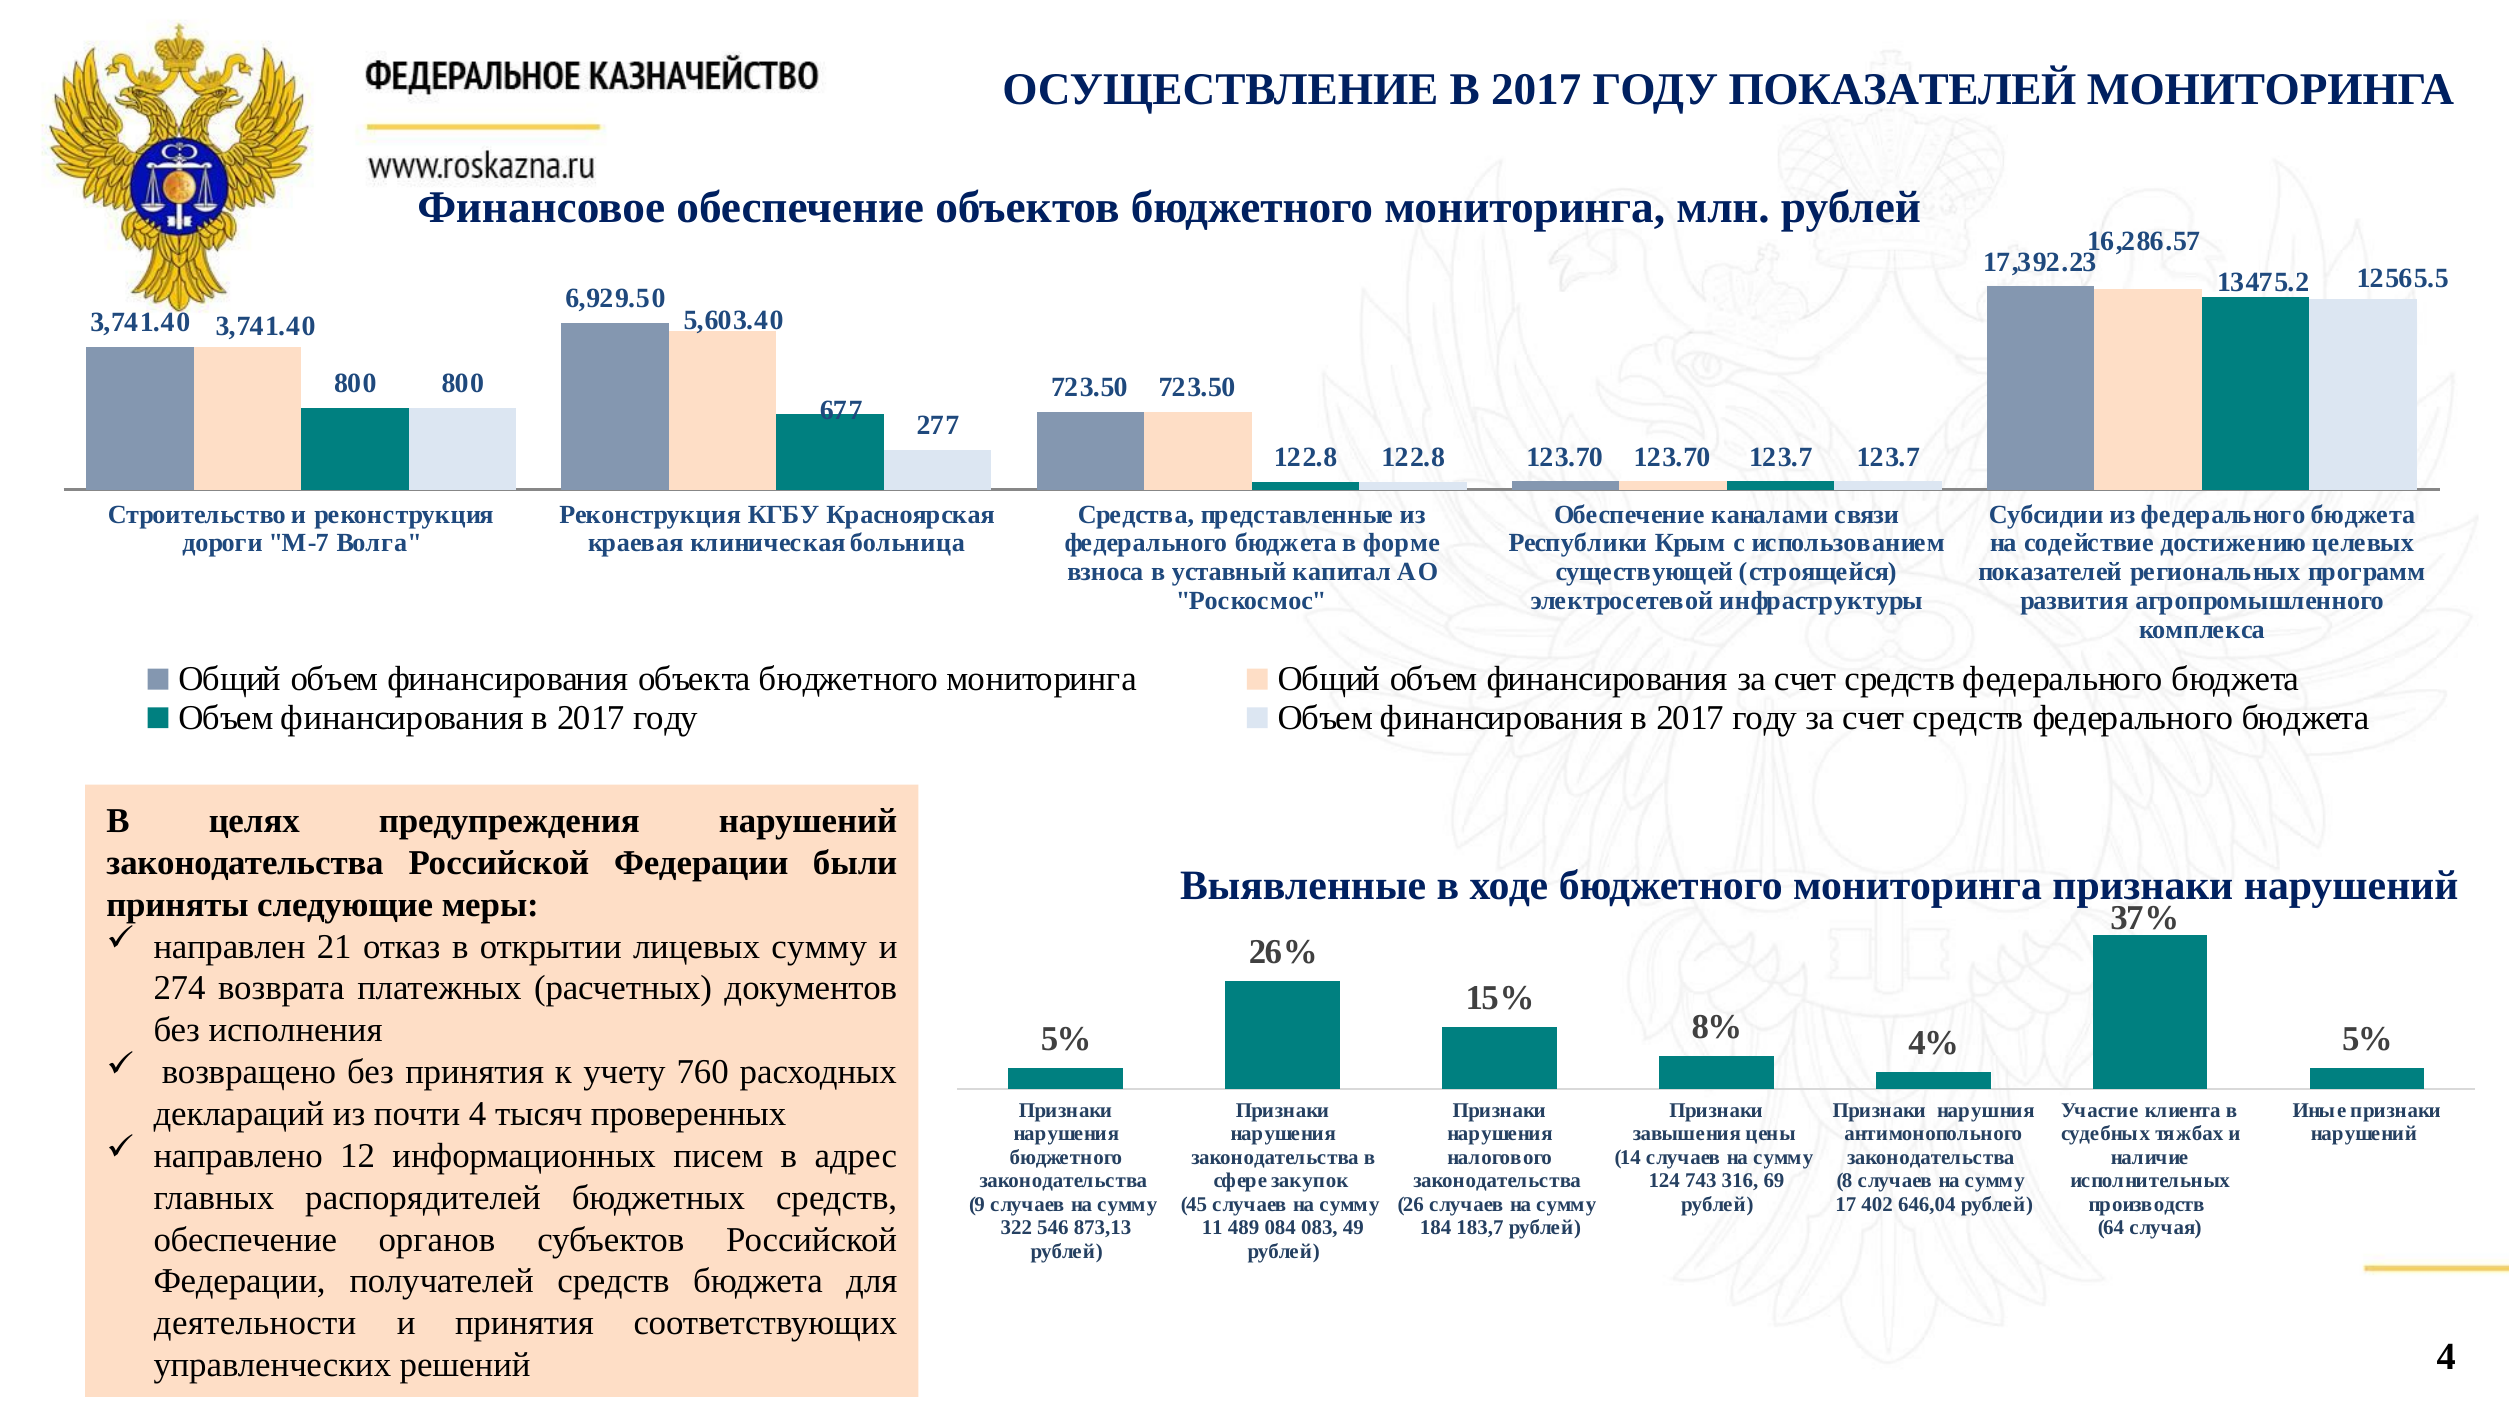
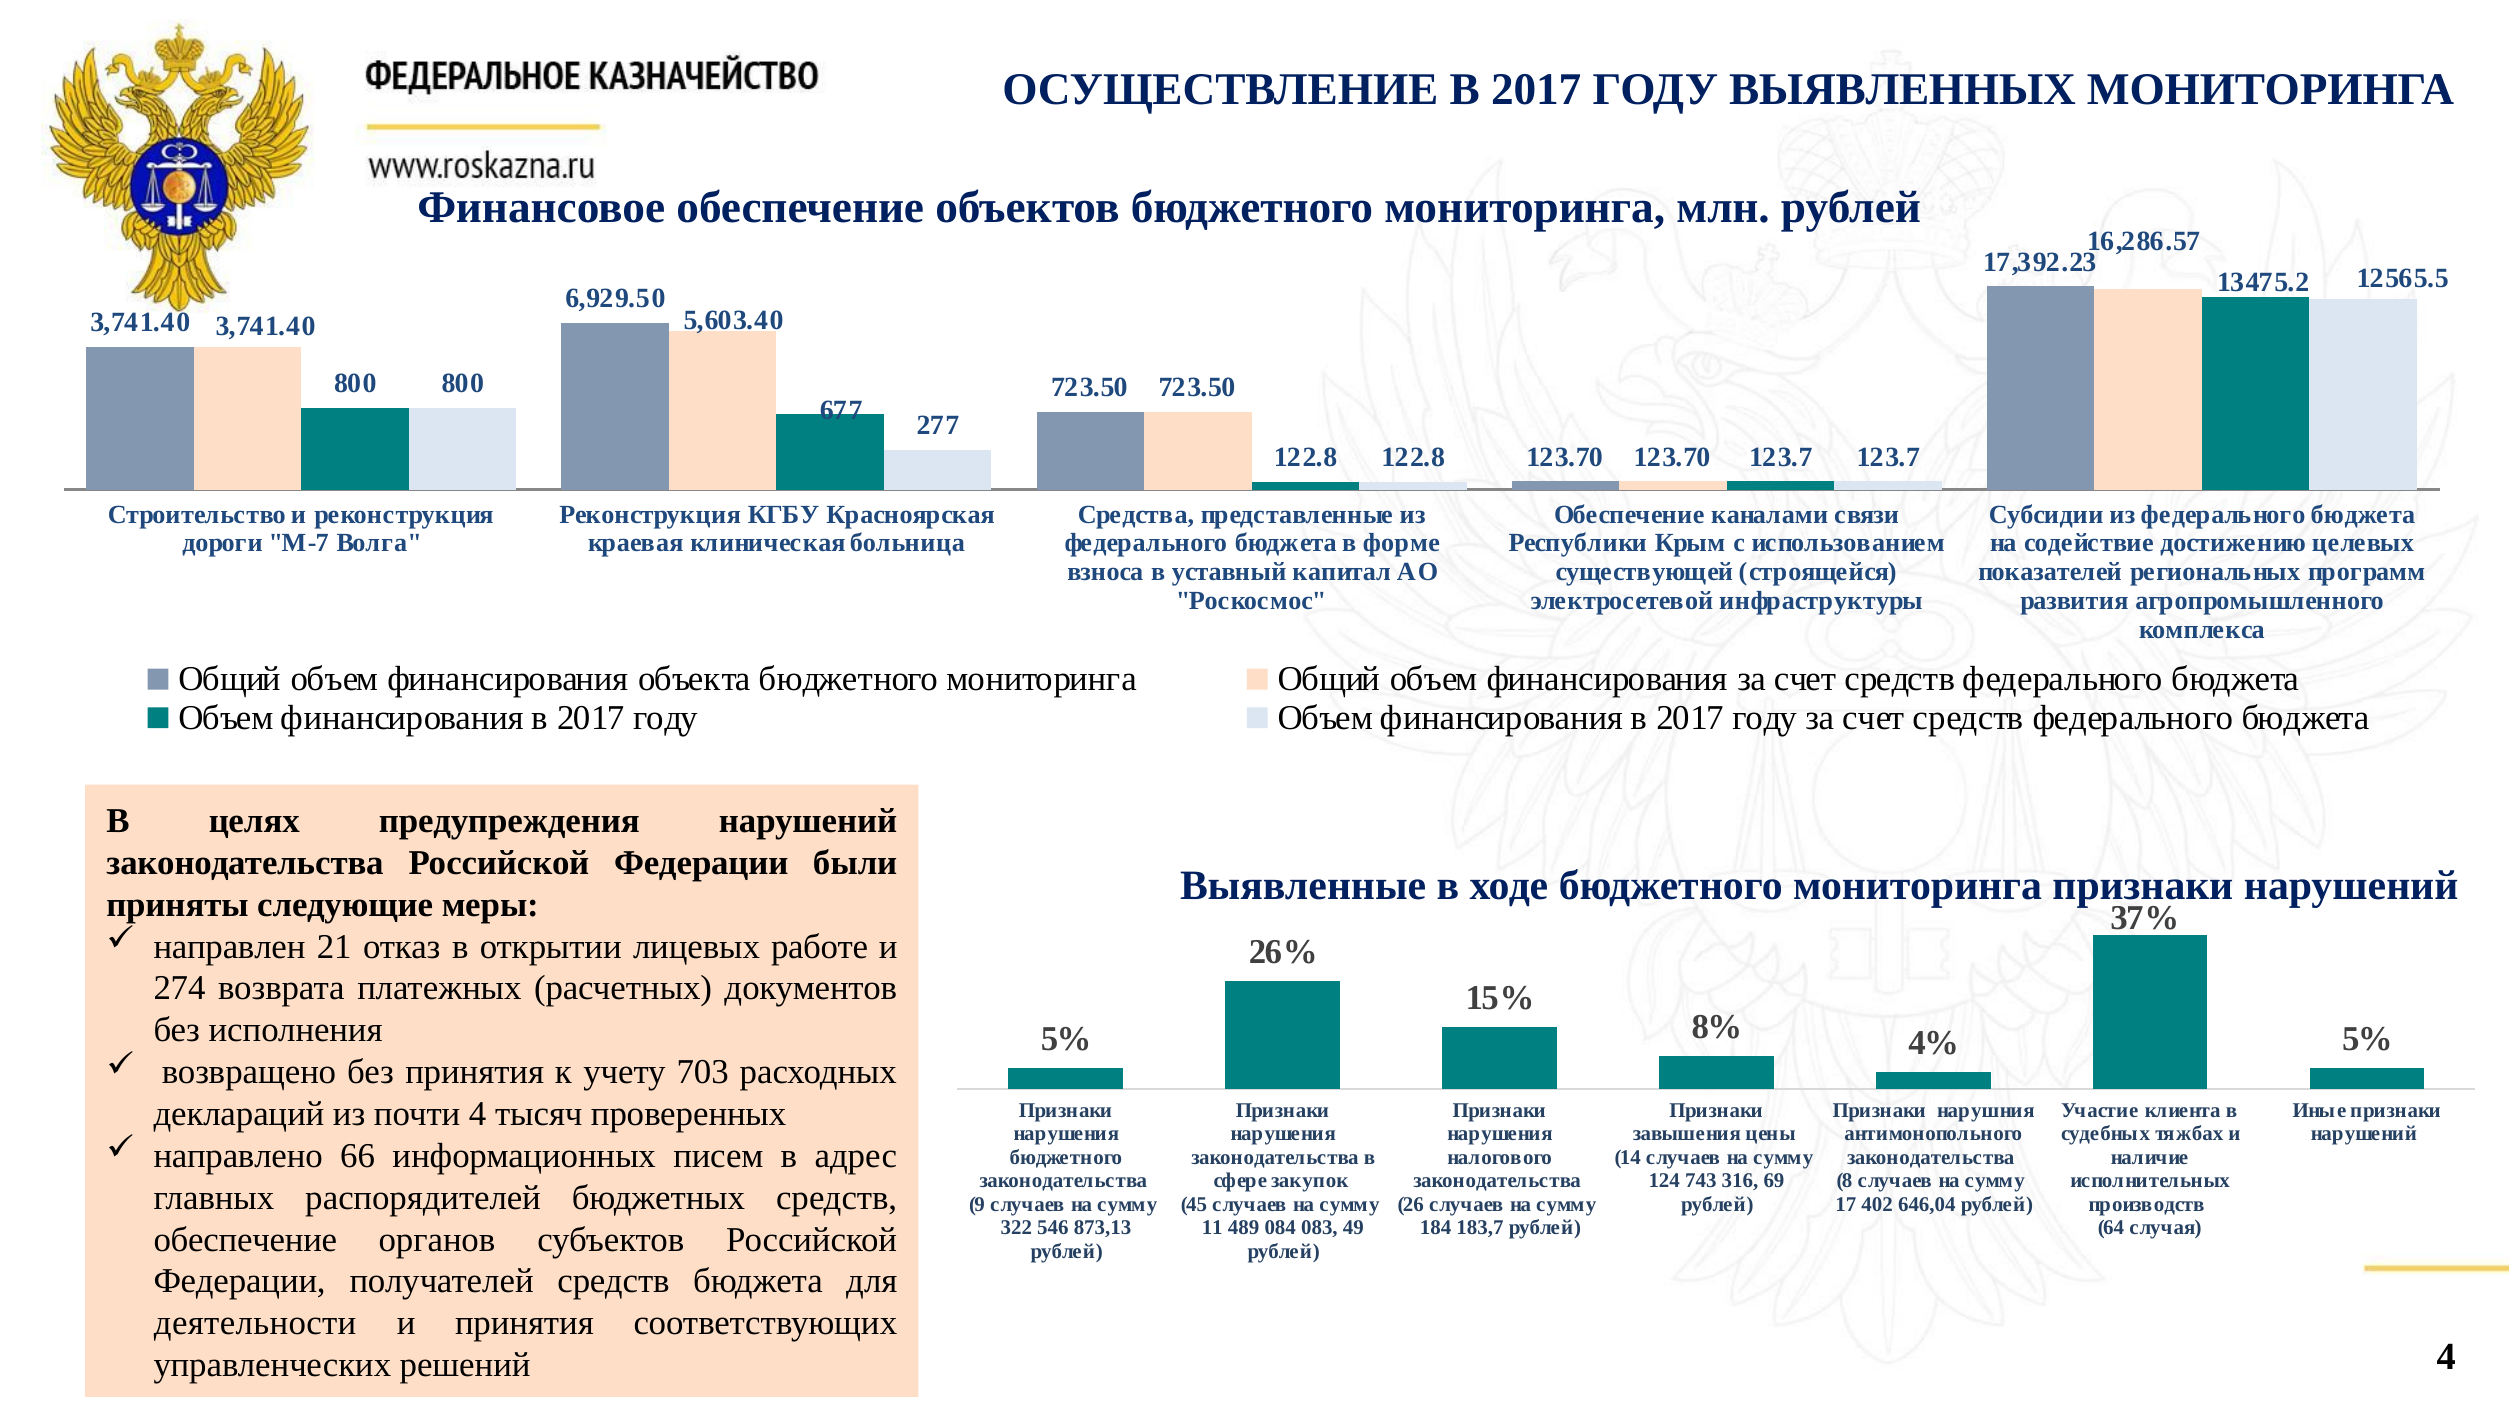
ГОДУ ПОКАЗАТЕЛЕЙ: ПОКАЗАТЕЛЕЙ -> ВЫЯВЛЕННЫХ (1902, 90)
лицевых сумму: сумму -> работе (820, 947)
760: 760 -> 703 (703, 1072)
12: 12 -> 66 (358, 1156)
